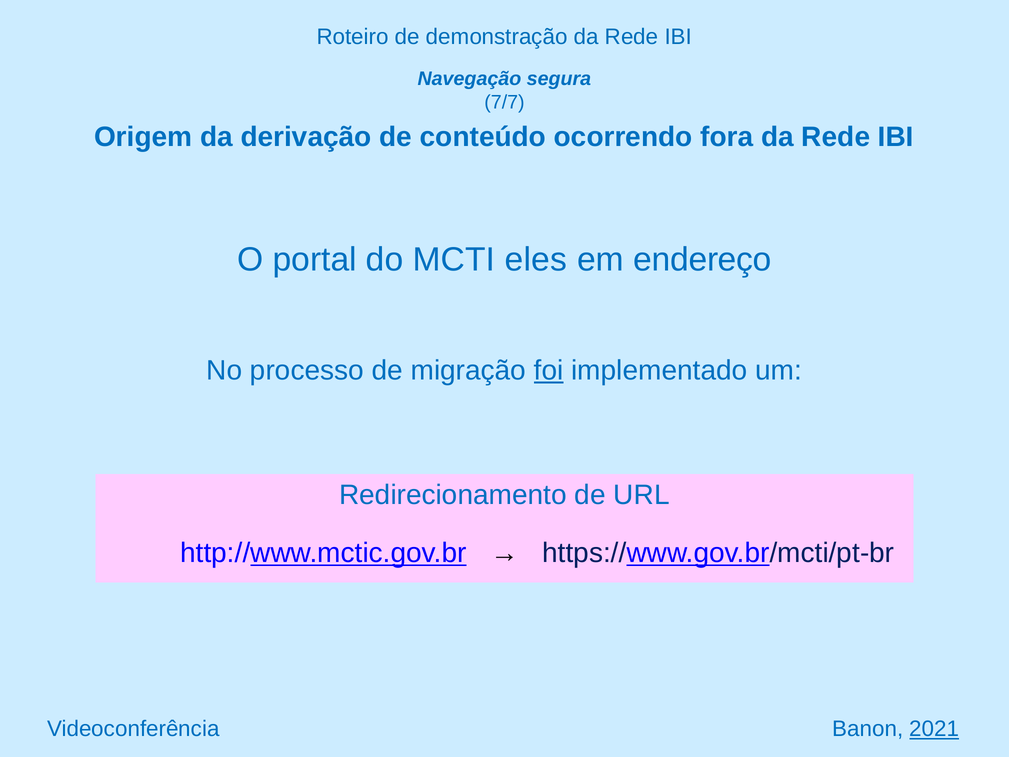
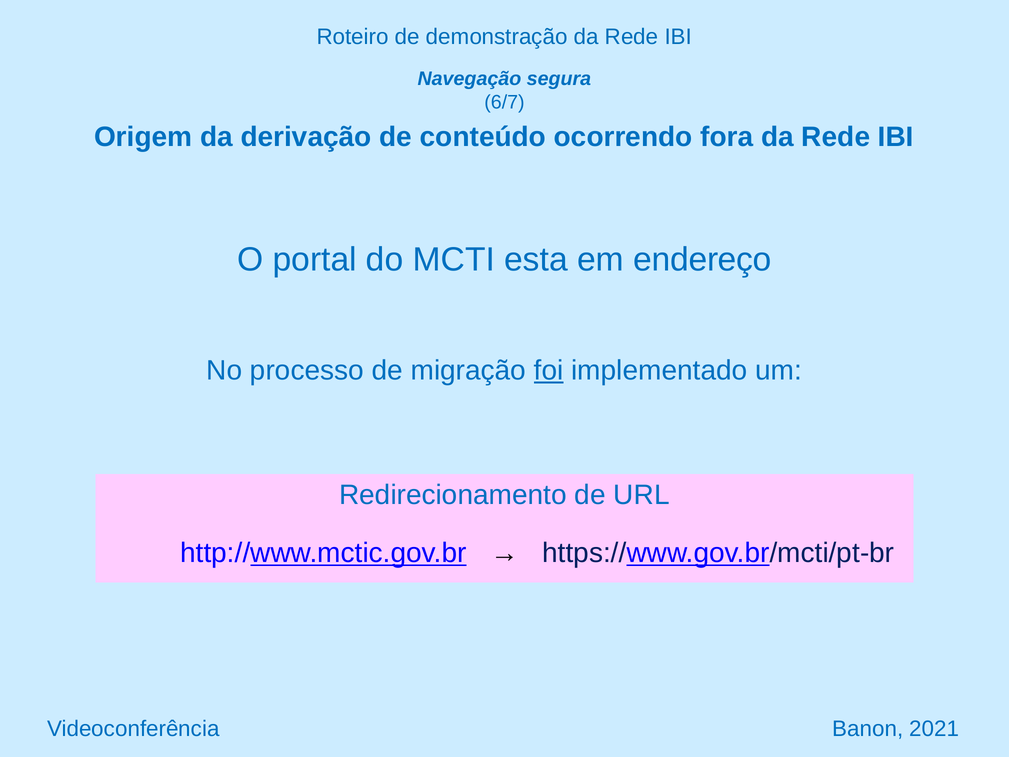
7/7: 7/7 -> 6/7 (504, 102)
eles: eles -> esta (536, 260)
2021 underline: present -> none (934, 729)
